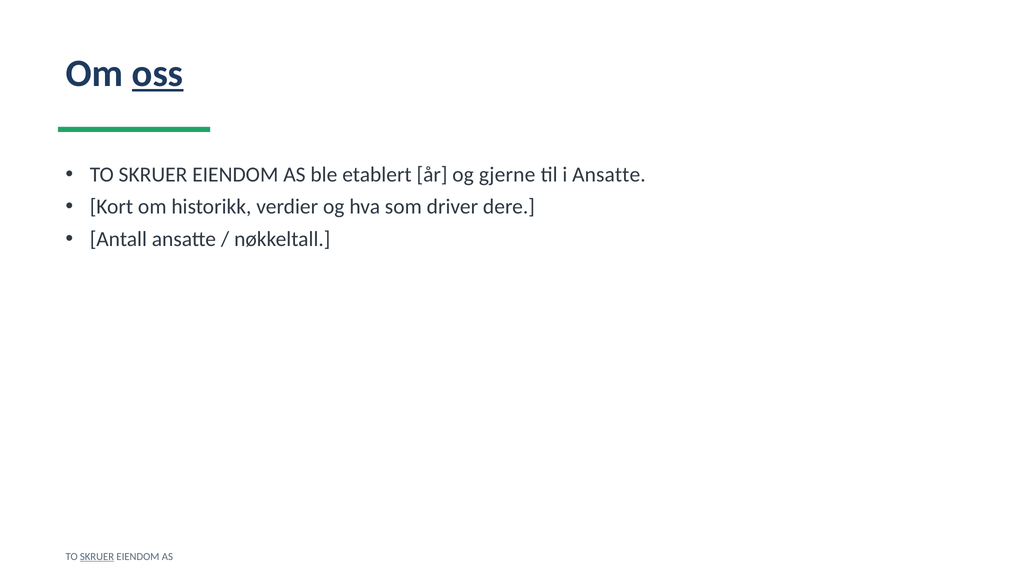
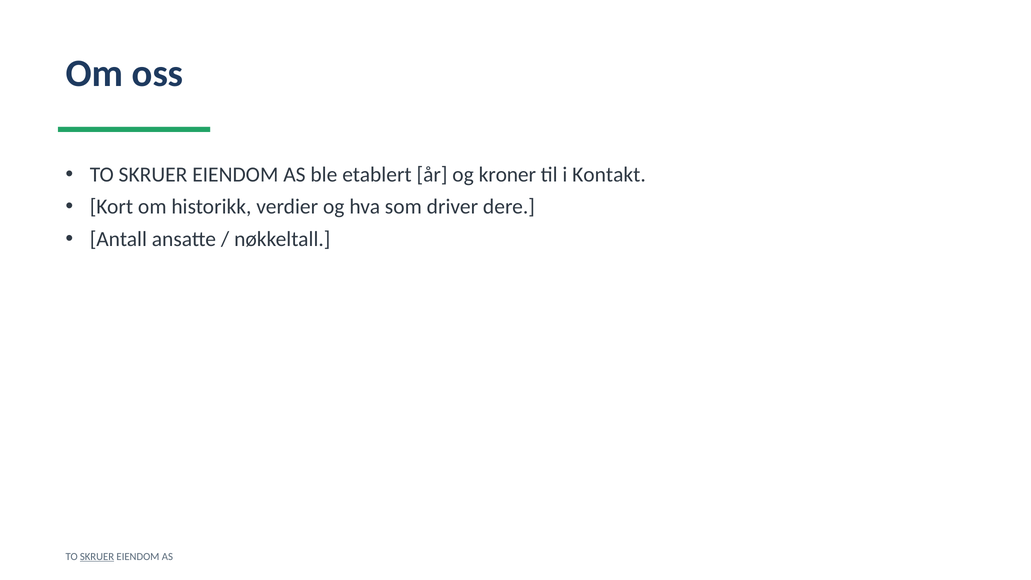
oss underline: present -> none (158, 74)
gjerne: gjerne -> kroner (507, 175)
i Ansatte: Ansatte -> Kontakt (609, 175)
